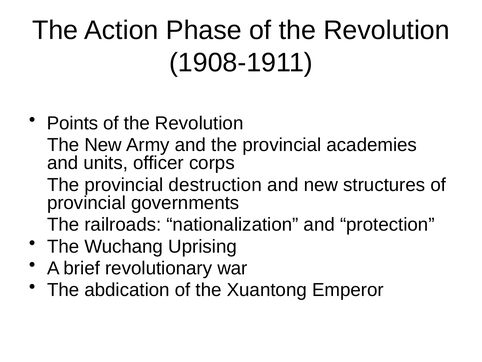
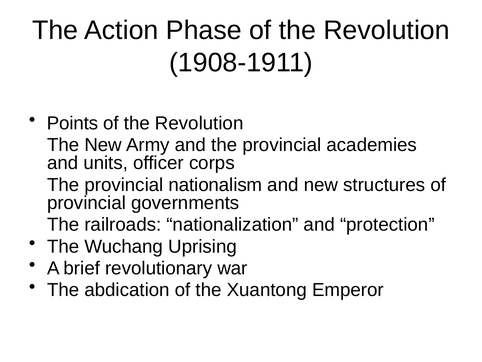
destruction: destruction -> nationalism (215, 185)
